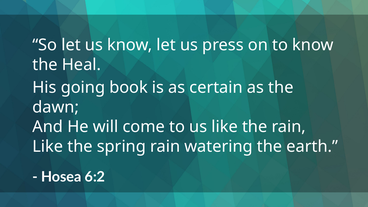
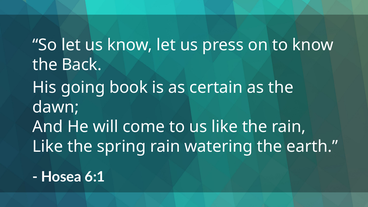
Heal: Heal -> Back (82, 65)
6:2: 6:2 -> 6:1 (95, 177)
